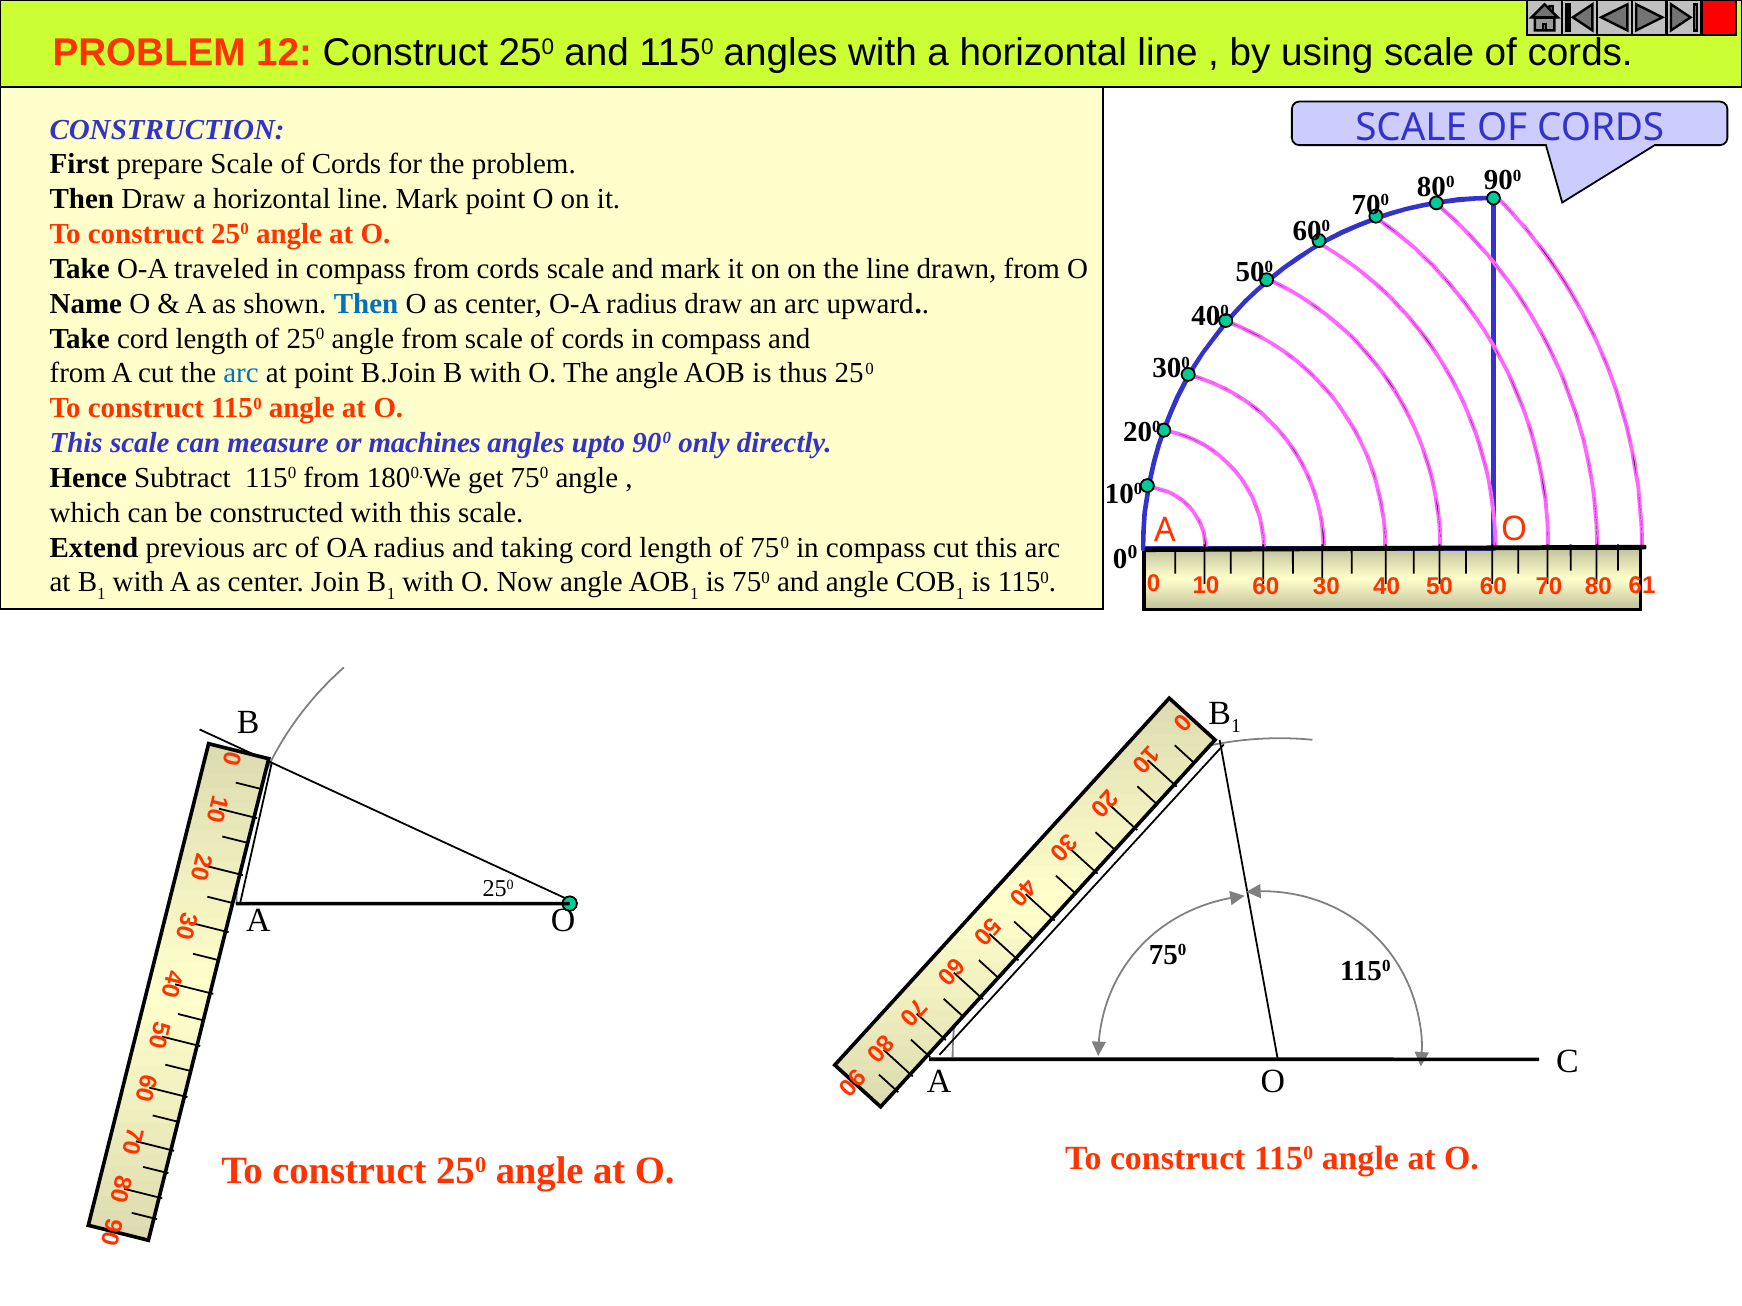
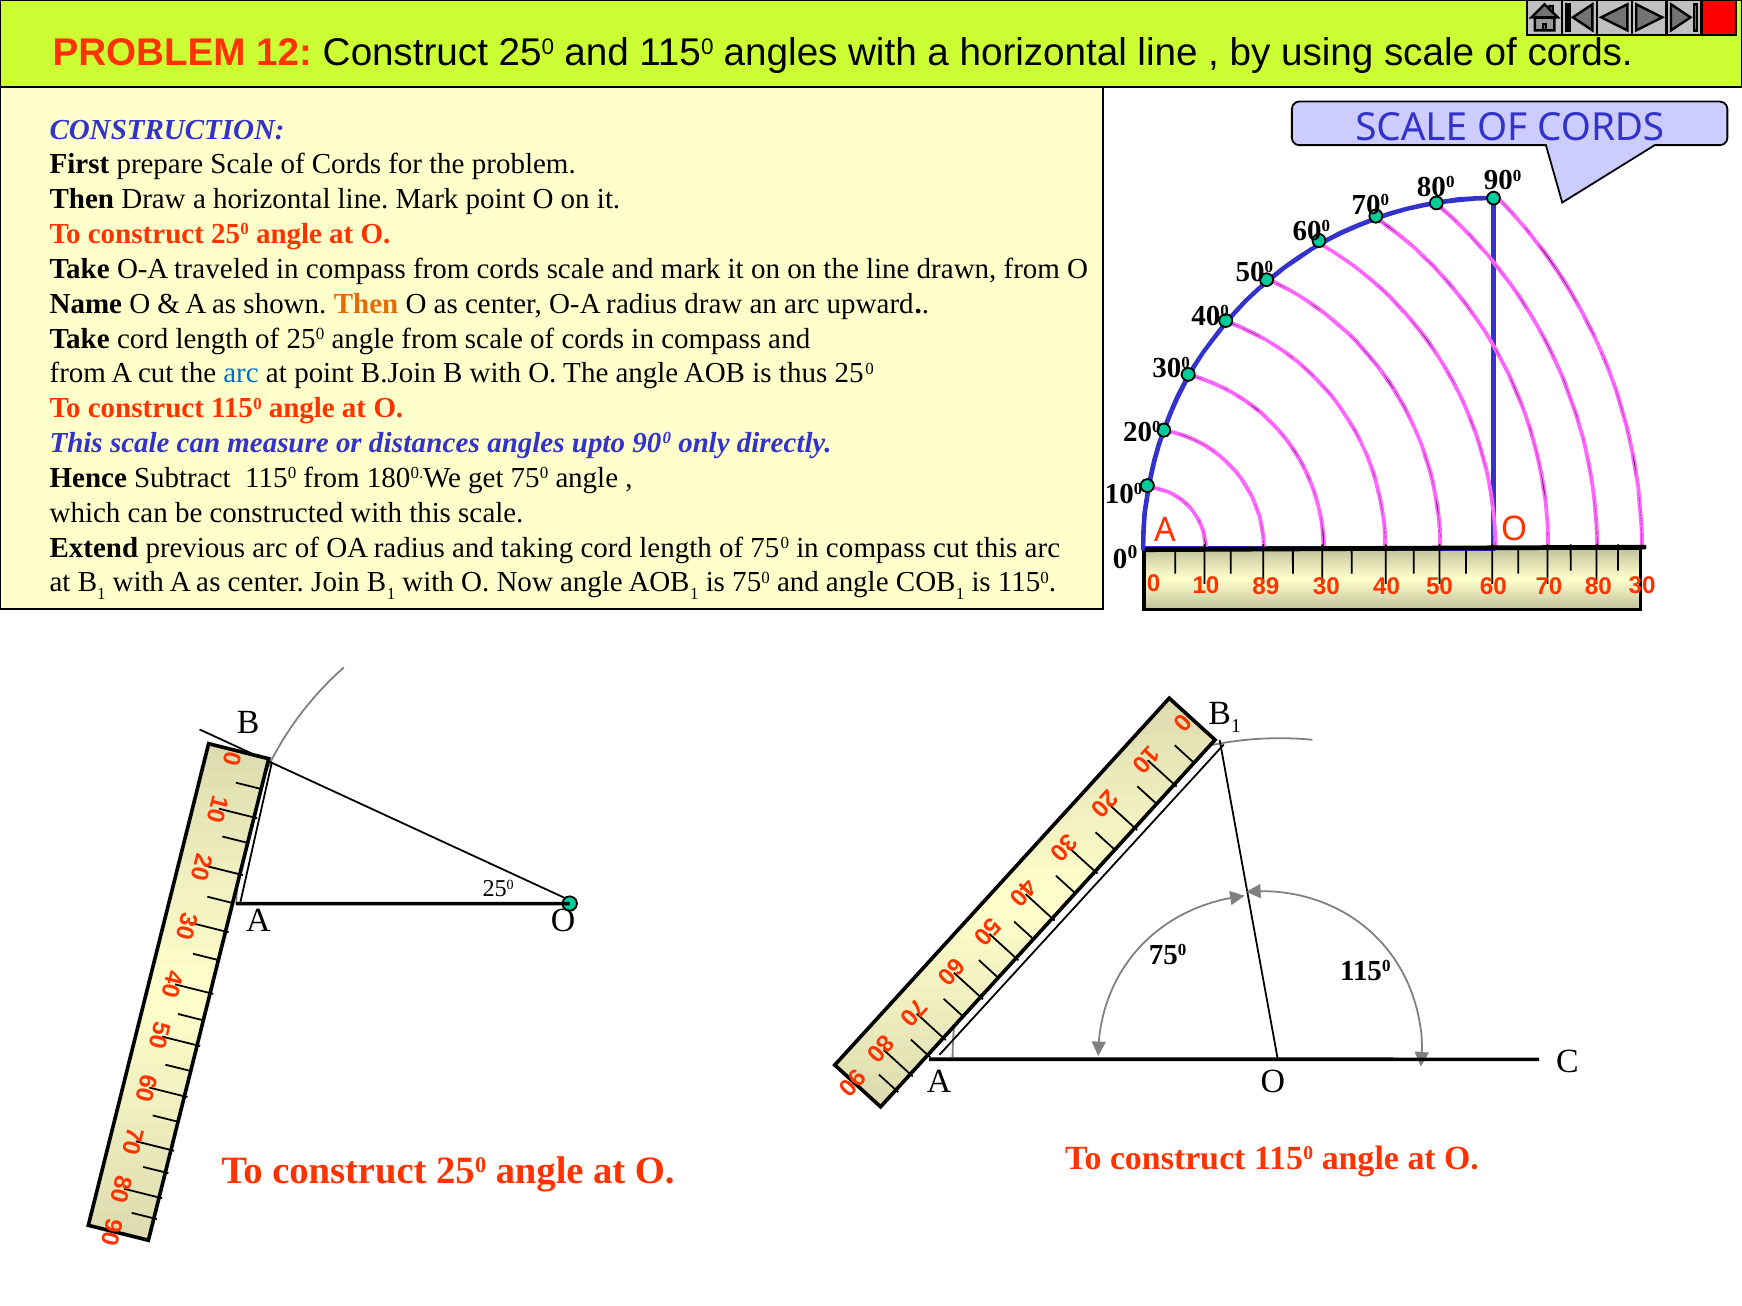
Then colour: blue -> orange (366, 304)
machines: machines -> distances (424, 443)
10 60: 60 -> 89 (1266, 587)
60 61: 61 -> 30 (1642, 585)
